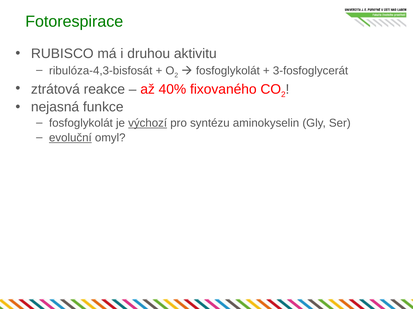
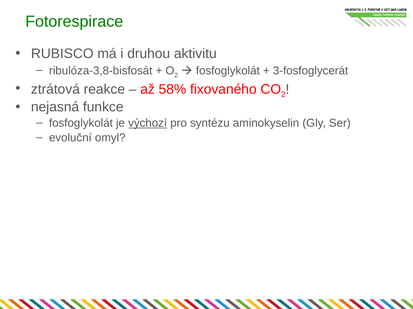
ribulóza-4,3-bisfosát: ribulóza-4,3-bisfosát -> ribulóza-3,8-bisfosát (101, 71)
40%: 40% -> 58% (172, 89)
evoluční underline: present -> none (70, 138)
